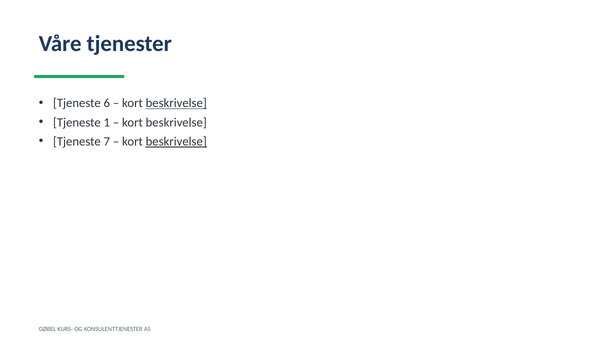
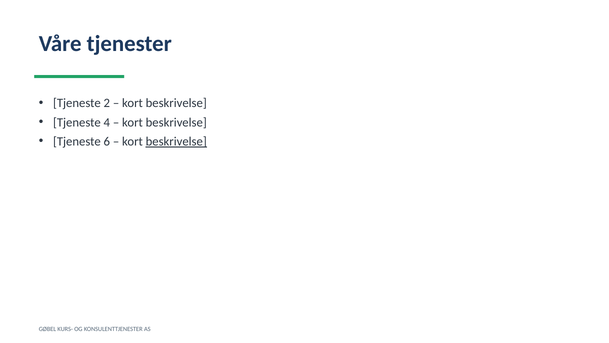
6: 6 -> 2 (107, 103)
beskrivelse underline: present -> none (176, 103)
1: 1 -> 4 (107, 122)
7: 7 -> 6 (107, 141)
